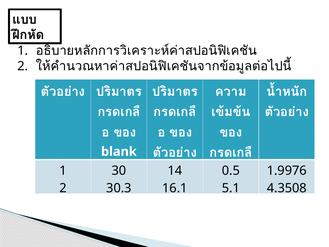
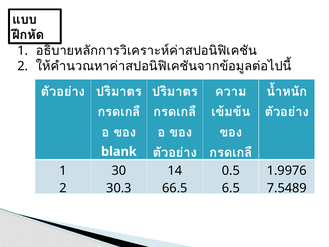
16.1: 16.1 -> 66.5 (175, 188)
5.1: 5.1 -> 6.5 (231, 188)
4.3508: 4.3508 -> 7.5489 (287, 188)
